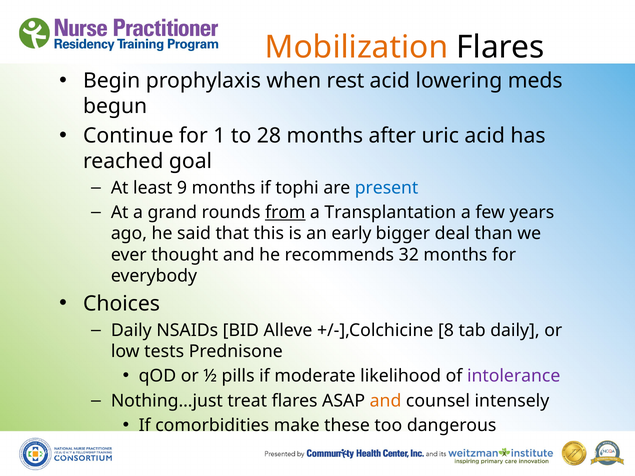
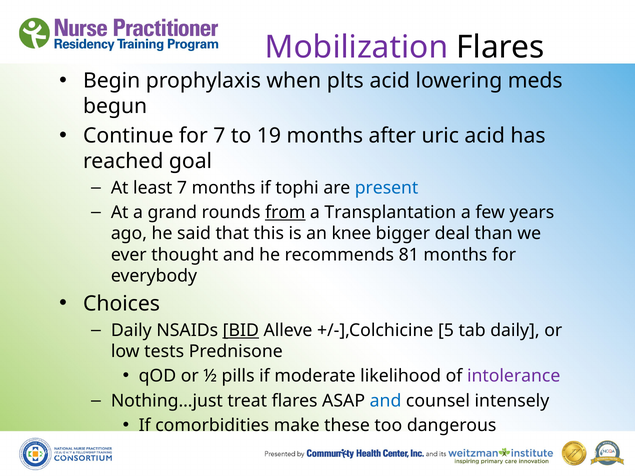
Mobilization colour: orange -> purple (357, 47)
rest: rest -> plts (345, 81)
for 1: 1 -> 7 (219, 136)
28: 28 -> 19 (269, 136)
least 9: 9 -> 7 (182, 188)
early: early -> knee (351, 234)
32: 32 -> 81 (409, 255)
BID underline: none -> present (241, 330)
8: 8 -> 5 (446, 330)
and colour: orange -> blue (386, 401)
